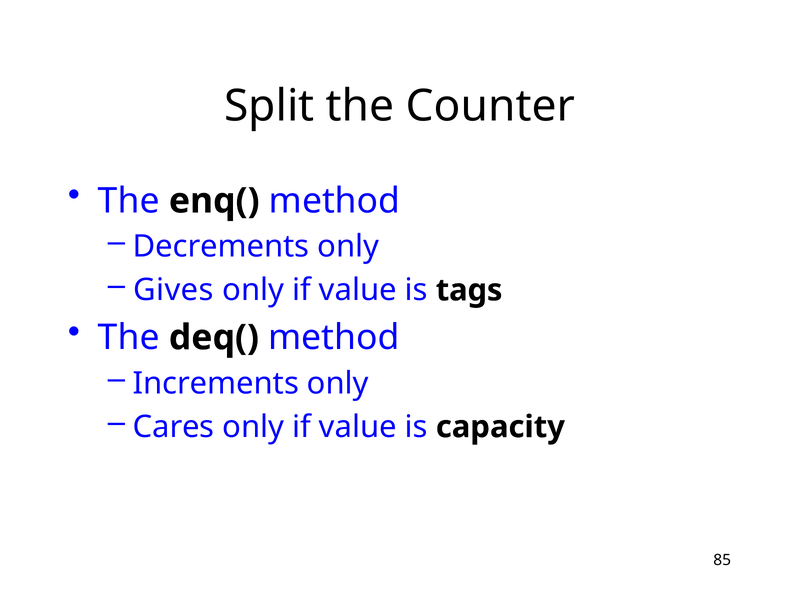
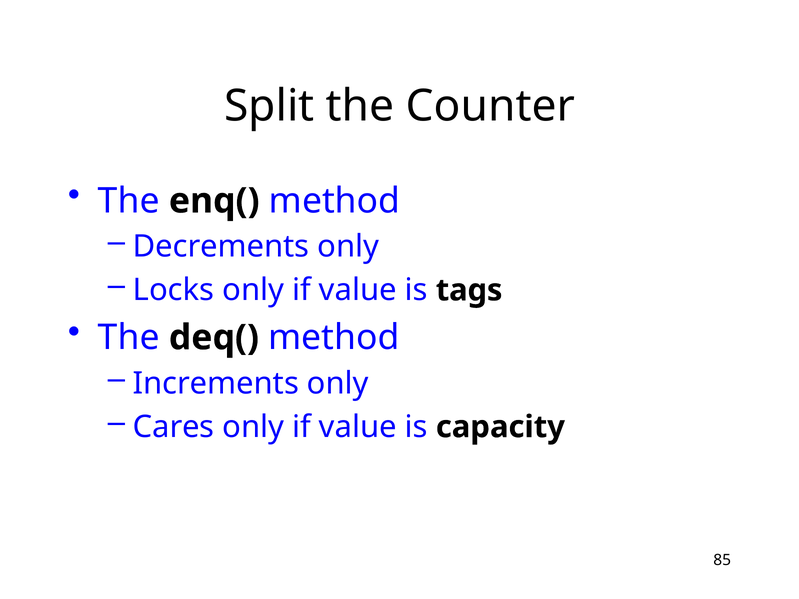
Gives: Gives -> Locks (174, 290)
